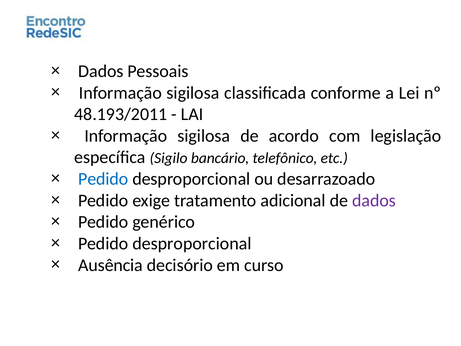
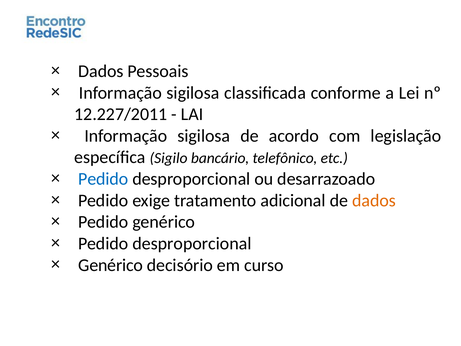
48.193/2011: 48.193/2011 -> 12.227/2011 (121, 114)
dados colour: purple -> orange (374, 200)
Ausência: Ausência -> Genérico (111, 265)
